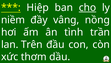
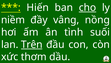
Hiệp: Hiệp -> Hiến (38, 8)
trần: trần -> suối (100, 32)
Trên underline: none -> present (32, 44)
